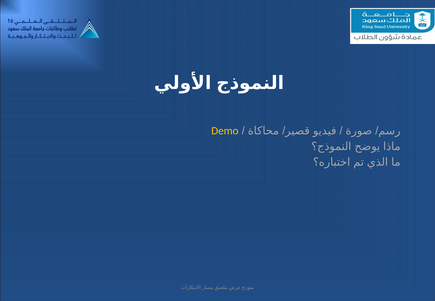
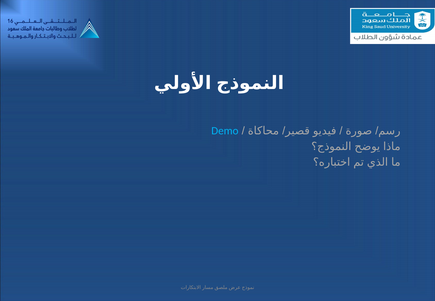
Demo colour: yellow -> light blue (225, 131)
